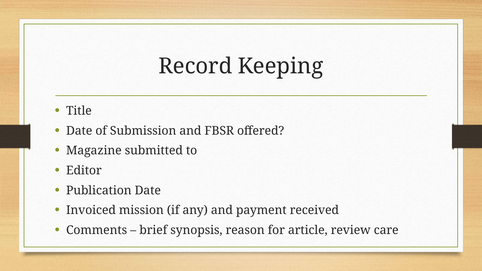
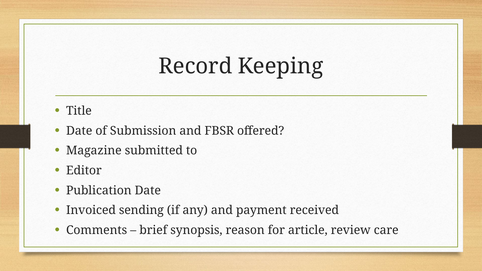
mission: mission -> sending (141, 210)
